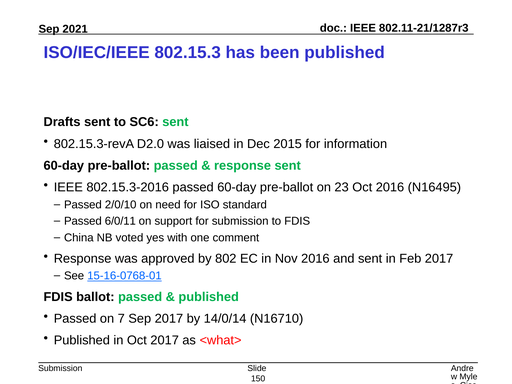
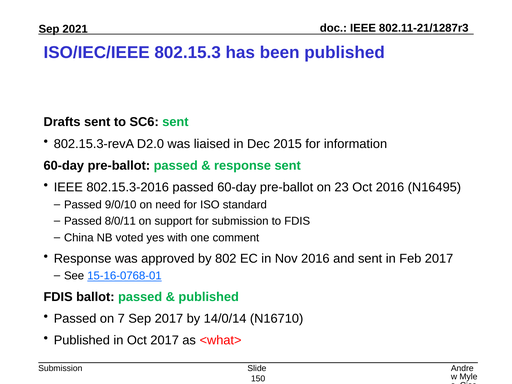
2/0/10: 2/0/10 -> 9/0/10 (121, 205)
6/0/11: 6/0/11 -> 8/0/11 (120, 221)
